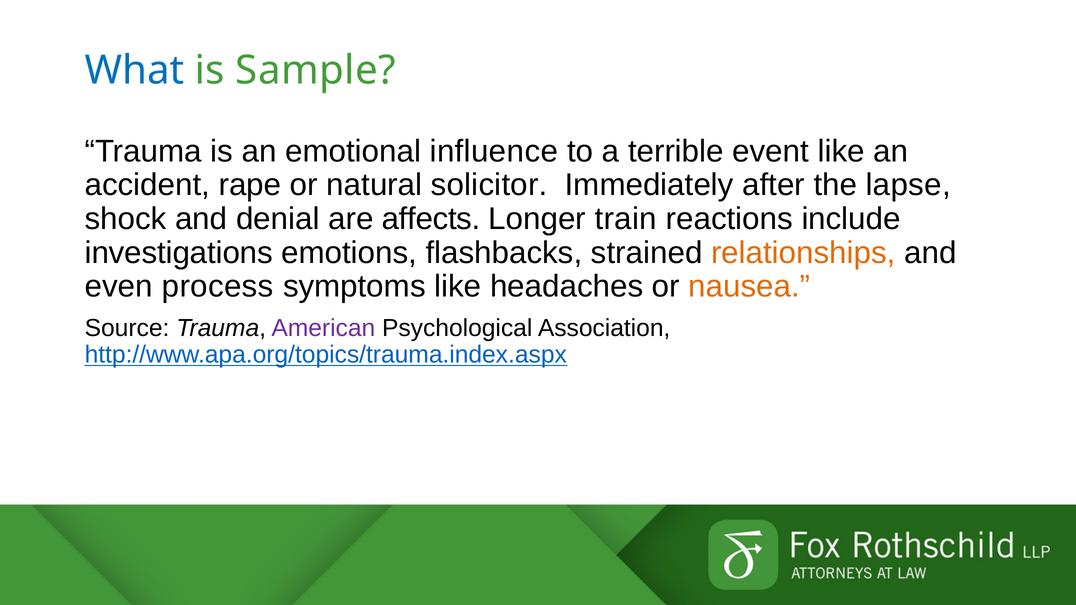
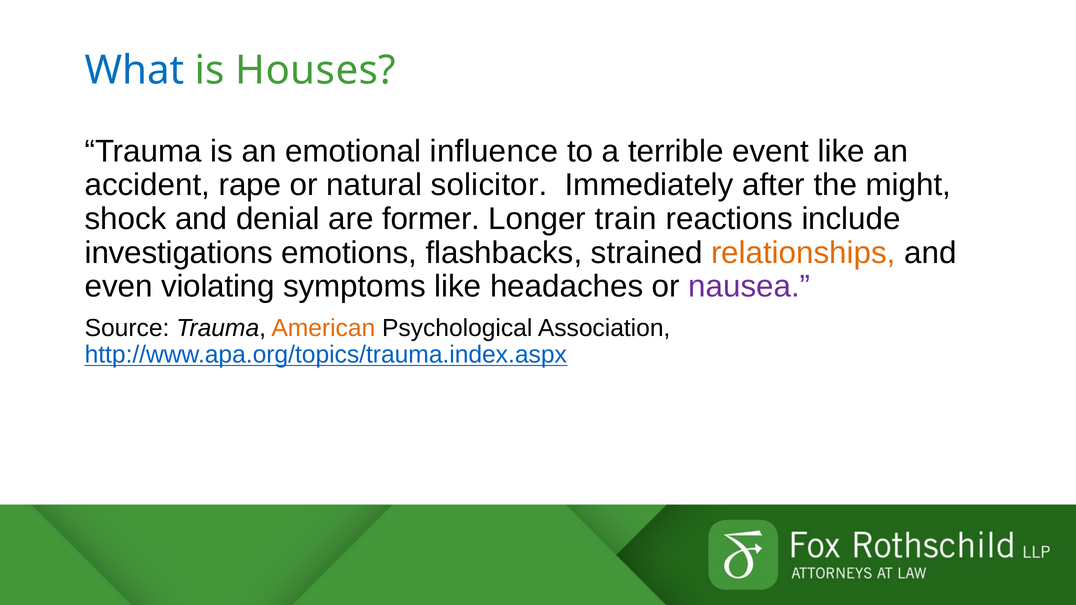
Sample: Sample -> Houses (316, 70)
lapse: lapse -> might (908, 185)
affects: affects -> former (431, 219)
process: process -> violating (218, 287)
nausea colour: orange -> purple (749, 287)
American colour: purple -> orange (323, 328)
